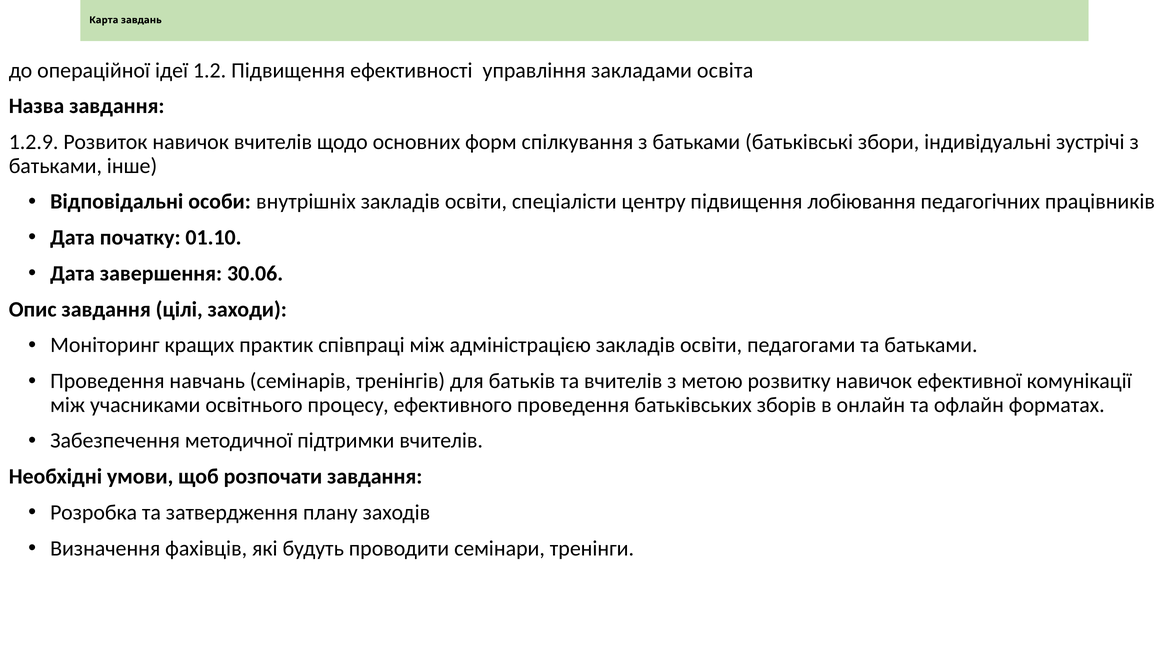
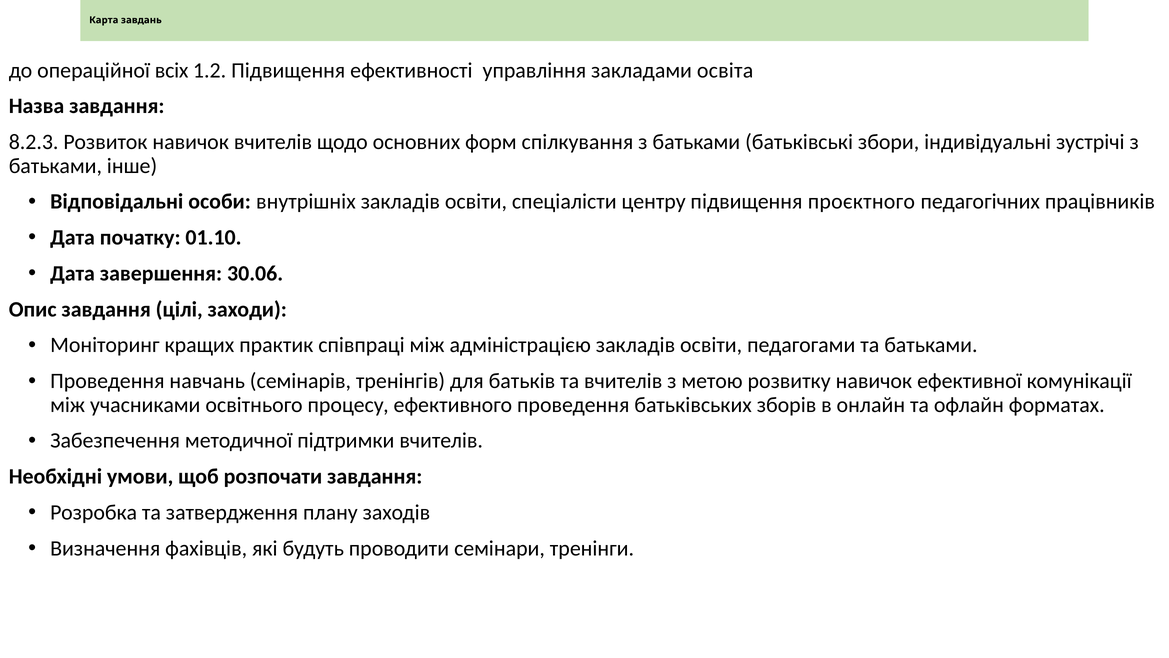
ідеї: ідеї -> всіх (172, 70)
1.2.9: 1.2.9 -> 8.2.3 (34, 142)
лобіювання: лобіювання -> проєктного (861, 202)
